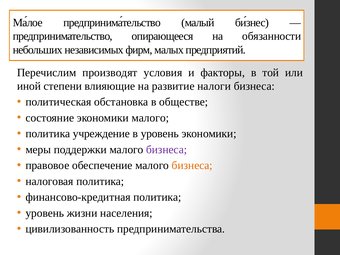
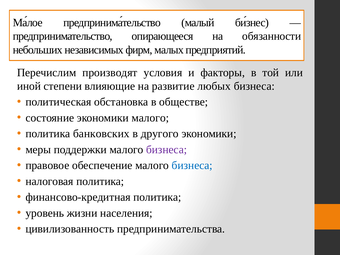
налоги: налоги -> любых (214, 86)
учреждение: учреждение -> банковских (101, 134)
в уровень: уровень -> другого (160, 134)
бизнеса colour: orange -> blue (192, 165)
